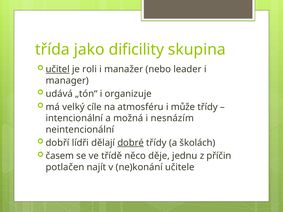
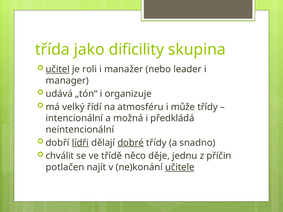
cíle: cíle -> řídí (94, 107)
nesnázím: nesnázím -> předkládá (172, 118)
lídři underline: none -> present (80, 143)
školách: školách -> snadno (197, 143)
časem: časem -> chválit (60, 156)
učitele underline: none -> present (180, 167)
